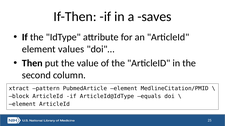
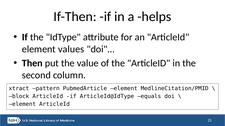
saves: saves -> helps (154, 17)
